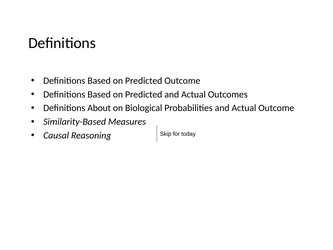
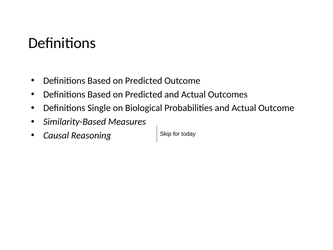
About: About -> Single (99, 108)
